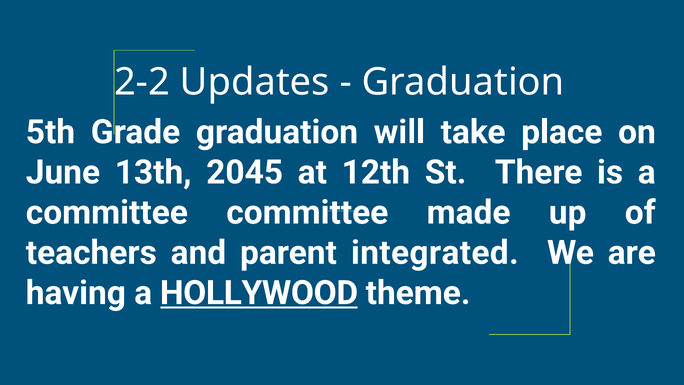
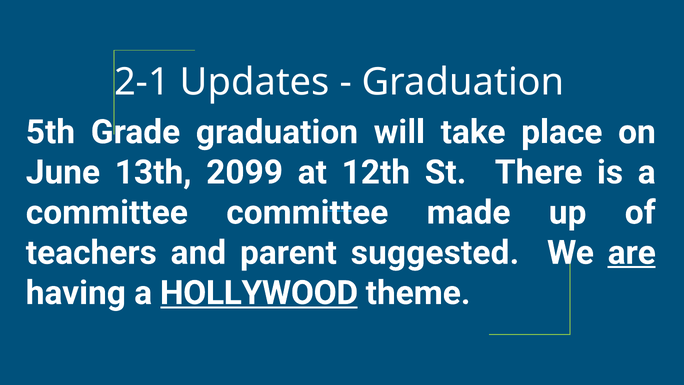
2-2: 2-2 -> 2-1 (142, 82)
2045: 2045 -> 2099 (245, 172)
integrated: integrated -> suggested (435, 253)
are underline: none -> present (632, 253)
